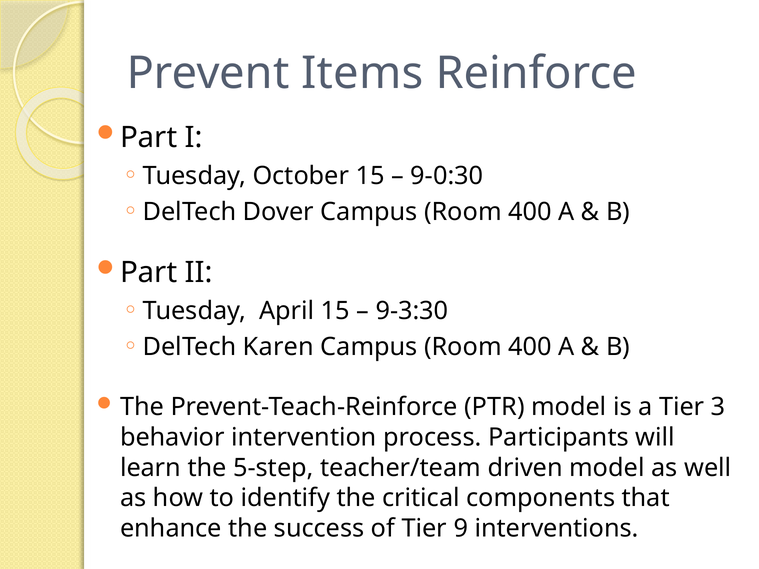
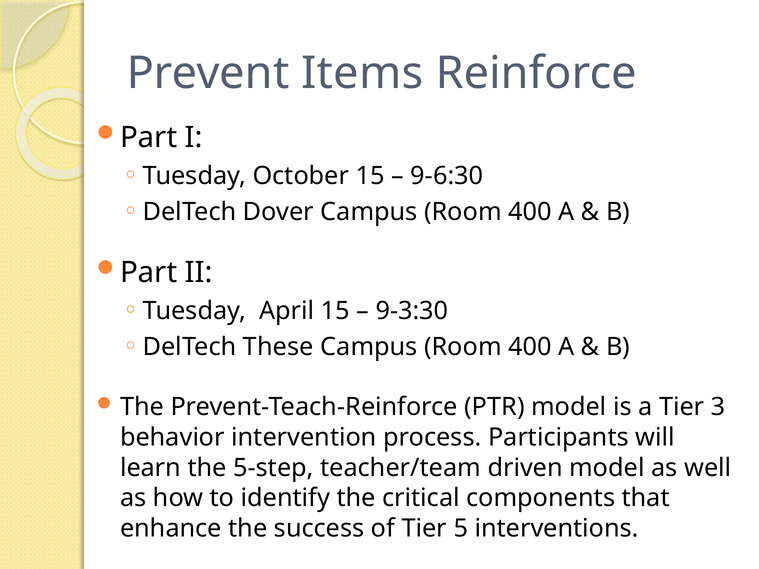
9-0:30: 9-0:30 -> 9-6:30 (447, 176)
Karen: Karen -> These (278, 347)
9: 9 -> 5 (461, 529)
